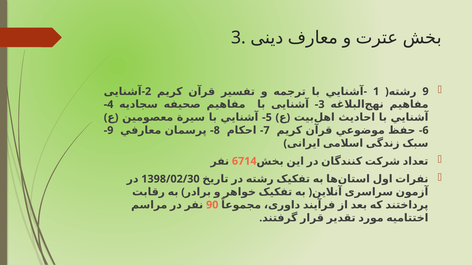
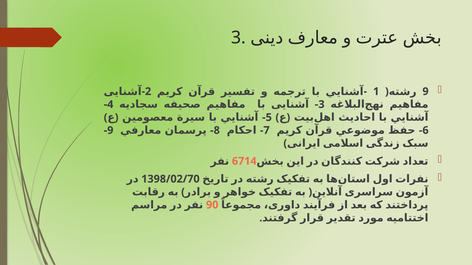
1398/02/30: 1398/02/30 -> 1398/02/70 (170, 179)
